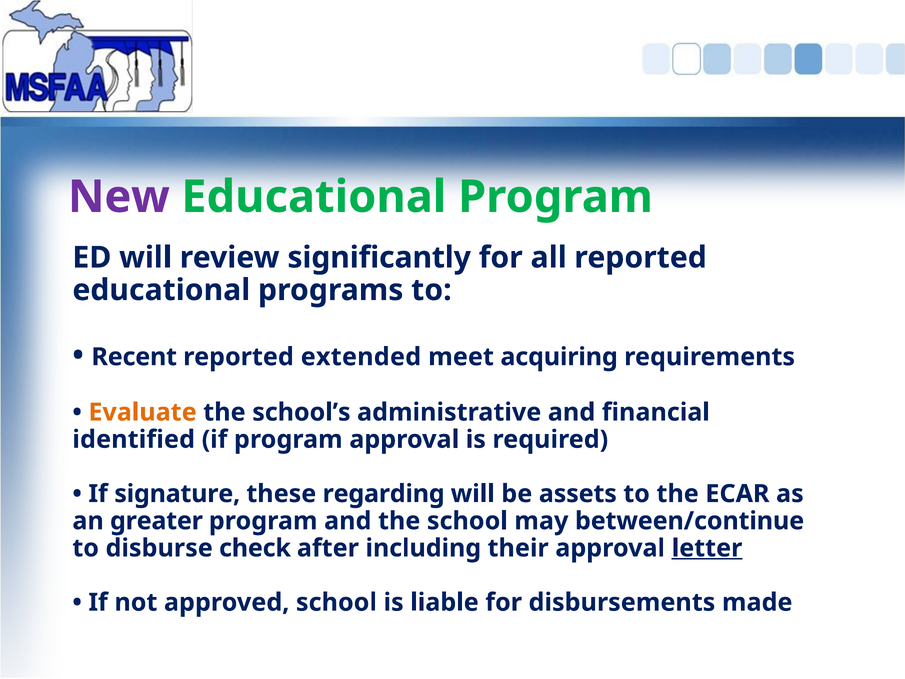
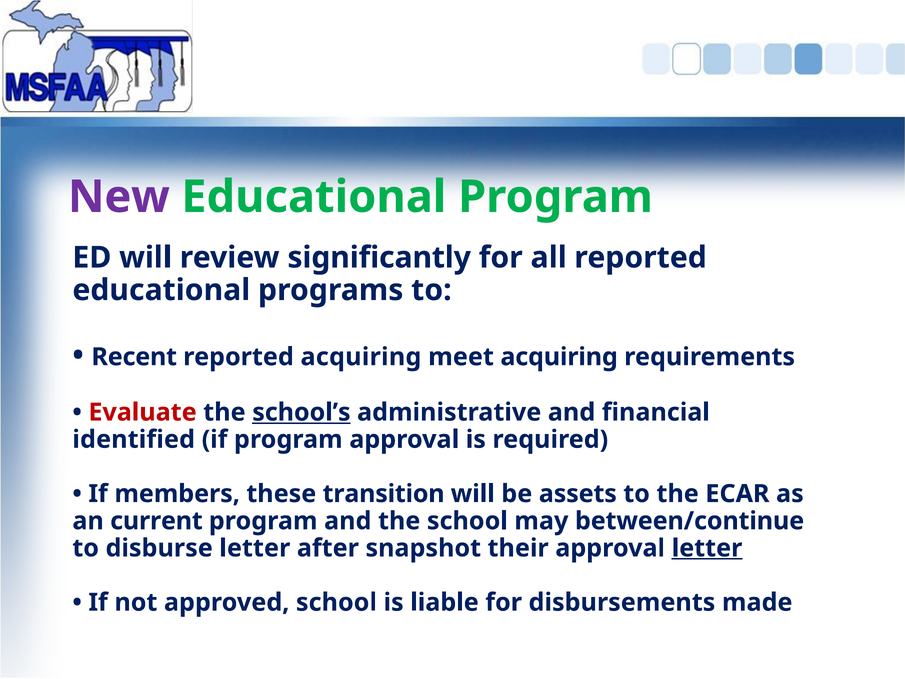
reported extended: extended -> acquiring (361, 357)
Evaluate colour: orange -> red (143, 412)
school’s underline: none -> present (301, 412)
signature: signature -> members (177, 494)
regarding: regarding -> transition (384, 494)
greater: greater -> current (156, 521)
disburse check: check -> letter (255, 548)
including: including -> snapshot (423, 548)
